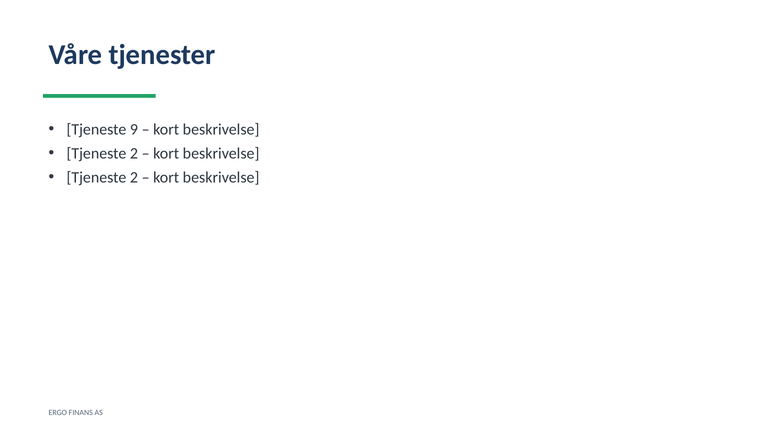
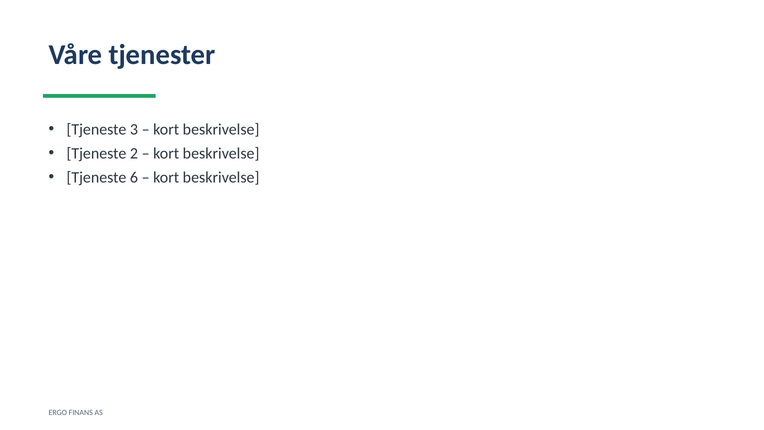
9: 9 -> 3 (134, 129)
2: 2 -> 6 (134, 177)
